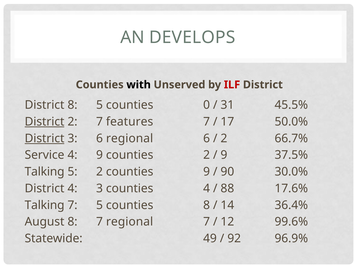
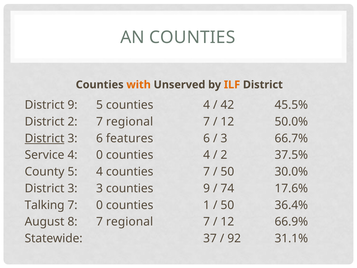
AN DEVELOPS: DEVELOPS -> COUNTIES (192, 37)
with colour: black -> orange (139, 85)
ILF colour: red -> orange (232, 85)
District 8: 8 -> 9 (72, 105)
5 counties 0: 0 -> 4 (207, 105)
31: 31 -> 42 (227, 105)
District underline: present -> none (45, 122)
2 7 features: features -> regional (130, 122)
17: 17 -> 12 (227, 122)
6 regional: regional -> features (130, 138)
2: 2 -> 3 (224, 138)
4 9: 9 -> 0 (99, 155)
2: 2 -> 4 (207, 155)
9: 9 -> 2 (224, 155)
Talking: Talking -> County (45, 172)
5 2: 2 -> 4 (99, 172)
counties 9: 9 -> 7 (207, 172)
90: 90 -> 50 (227, 172)
4: 4 -> 3 (72, 188)
counties 4: 4 -> 9 (207, 188)
88: 88 -> 74 (227, 188)
7 5: 5 -> 0 (99, 205)
counties 8: 8 -> 1 (207, 205)
14: 14 -> 50 (227, 205)
99.6%: 99.6% -> 66.9% (291, 222)
49: 49 -> 37 (210, 238)
96.9%: 96.9% -> 31.1% (291, 238)
